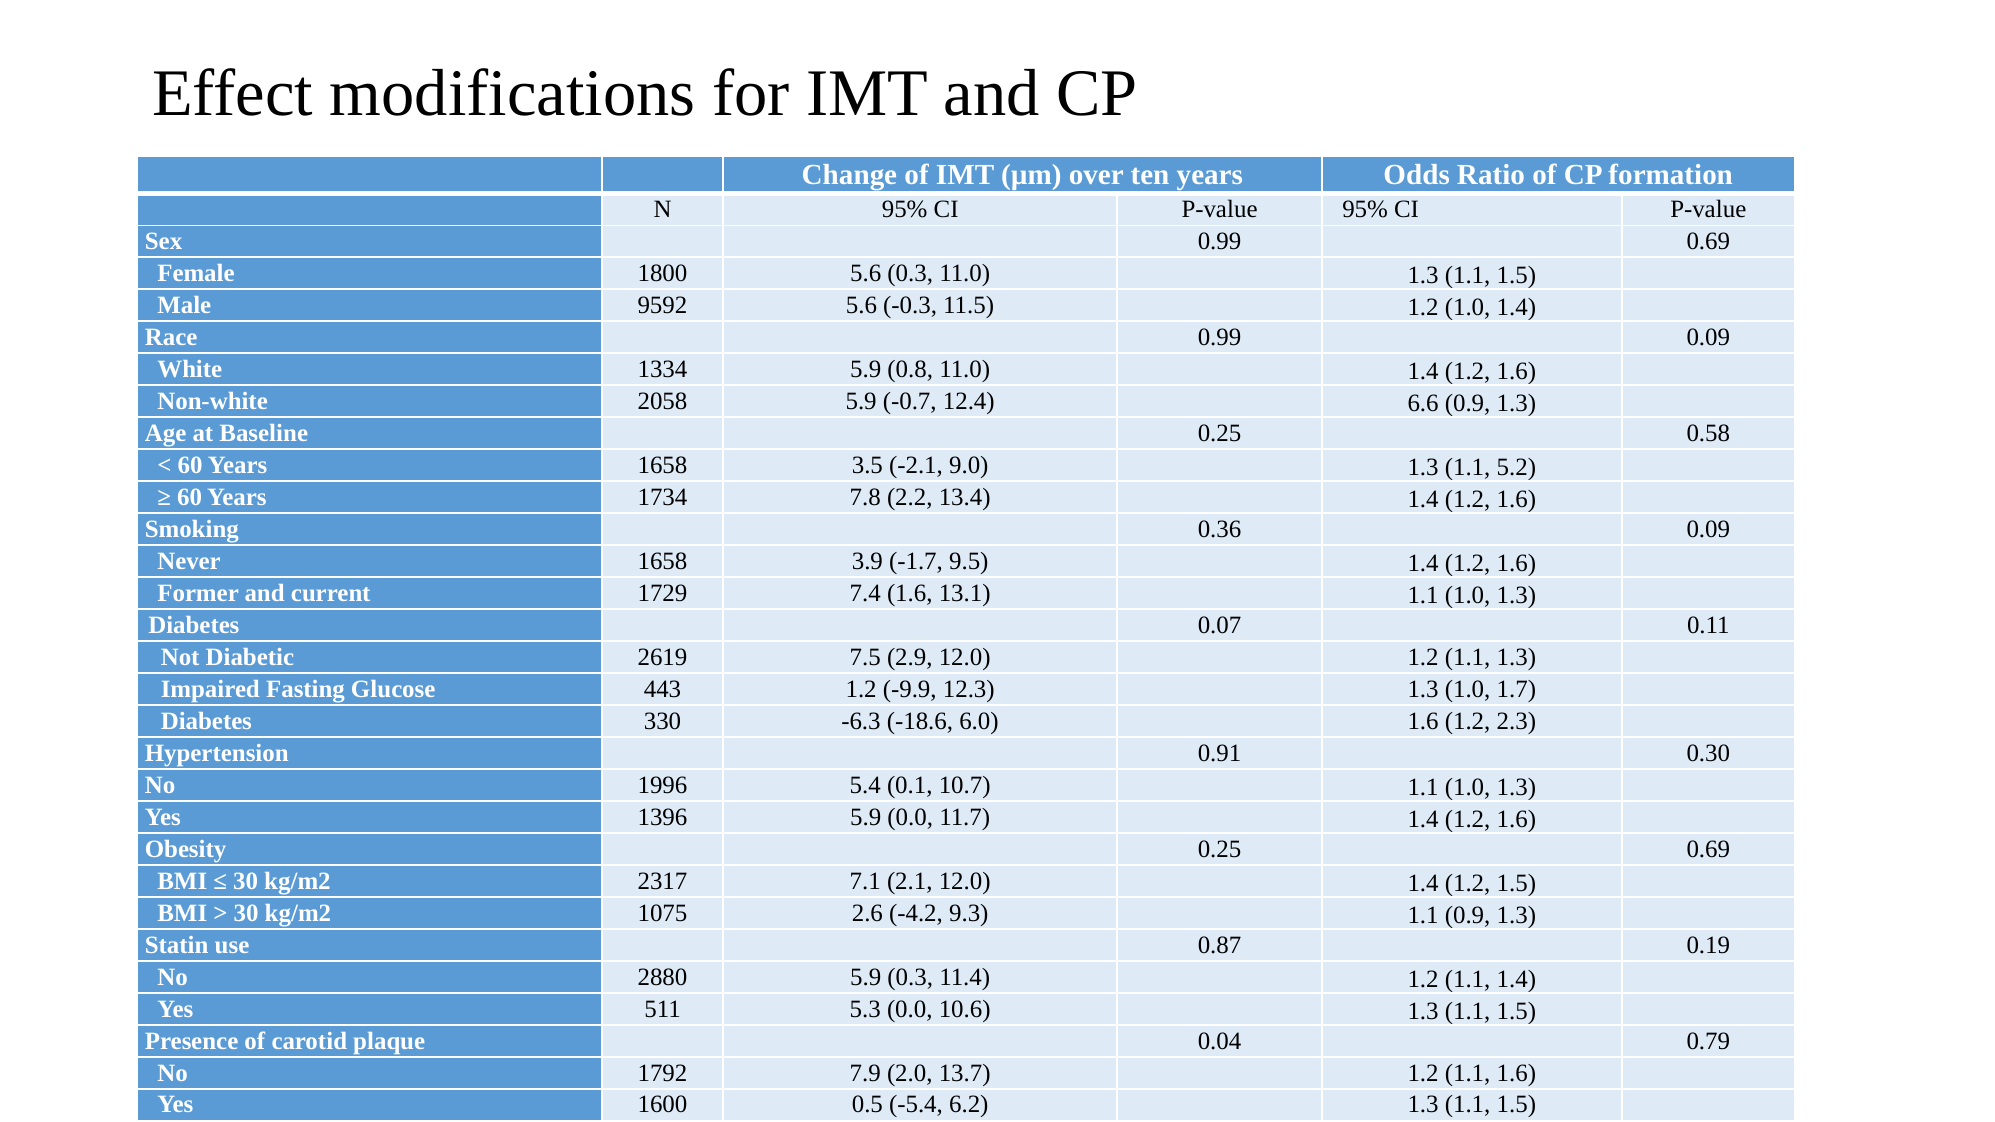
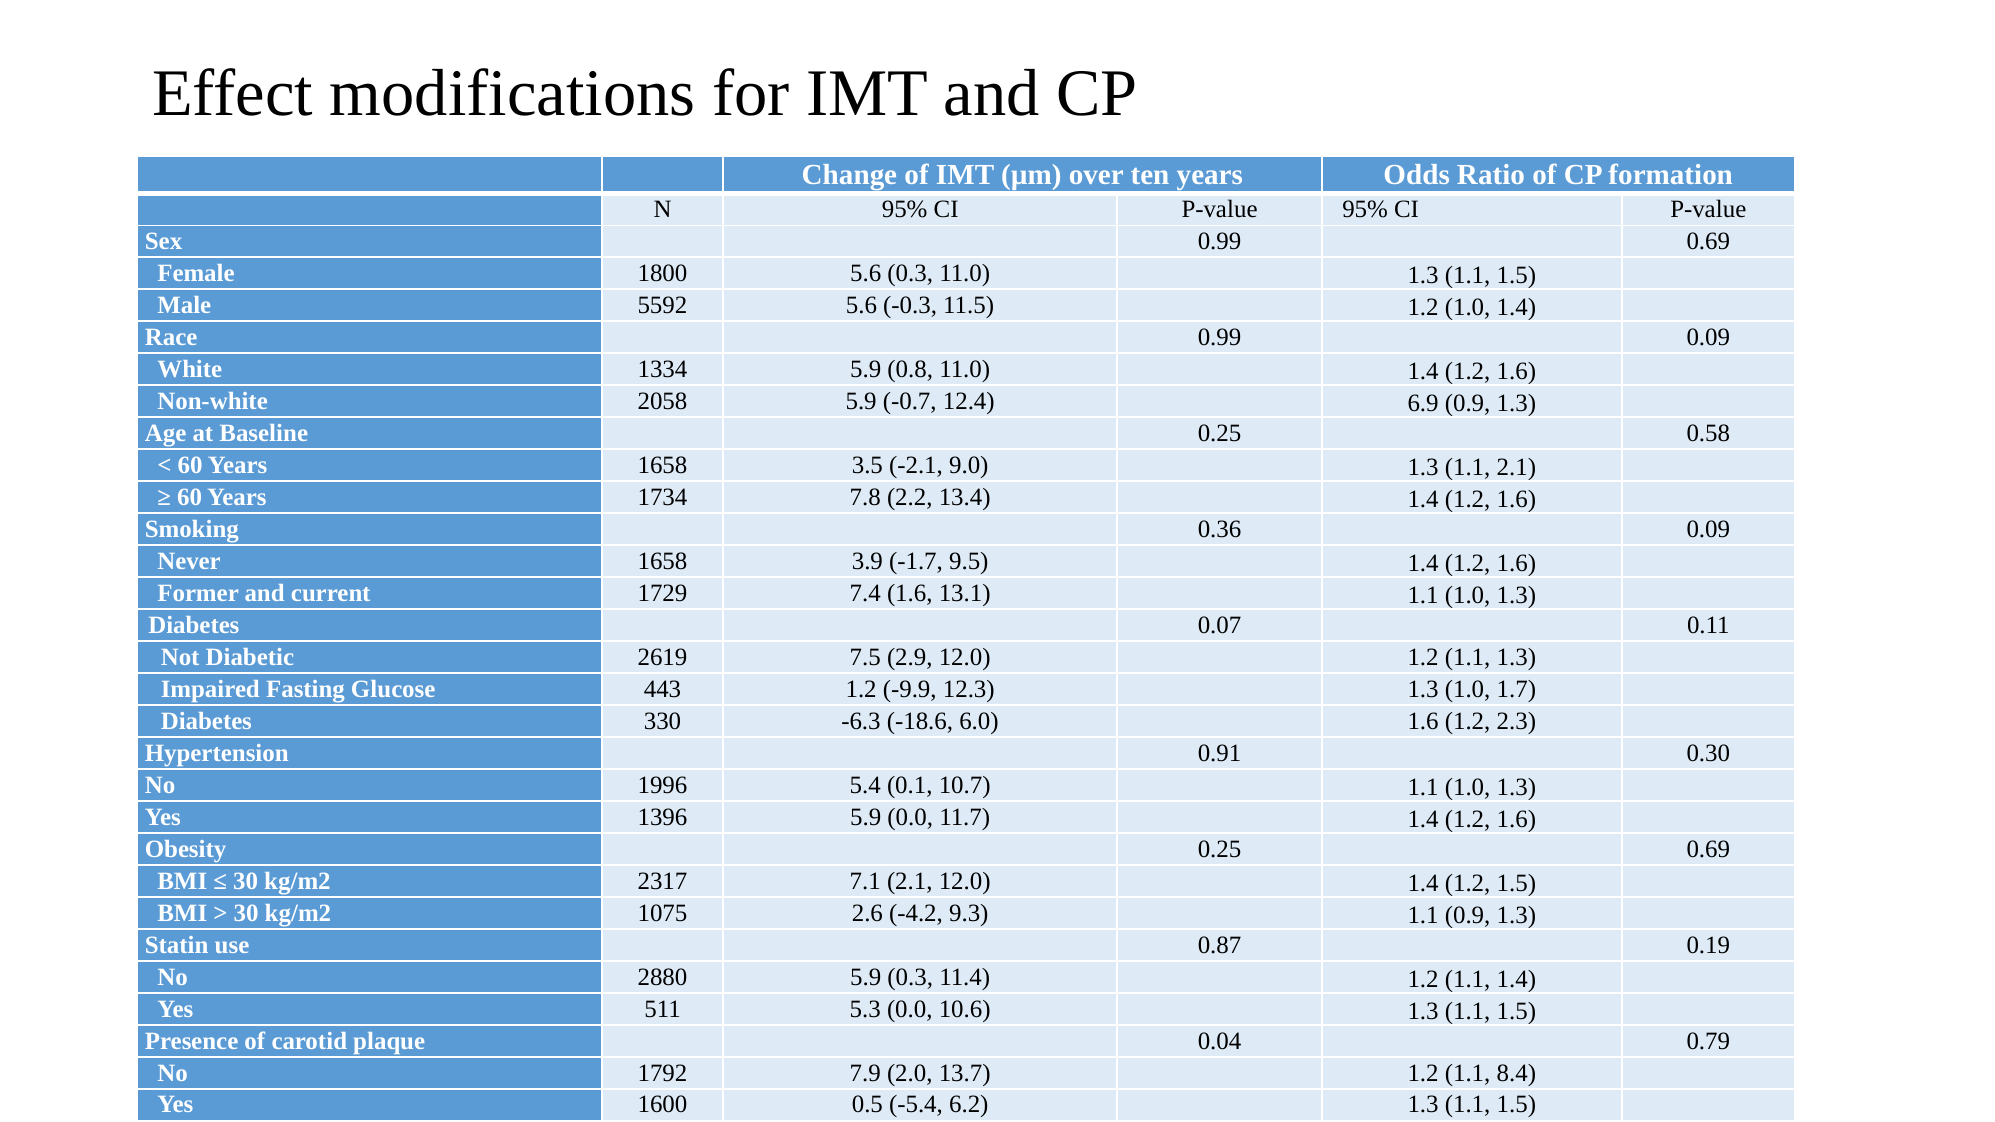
9592: 9592 -> 5592 (662, 305)
6.6: 6.6 -> 6.9 (1423, 404)
1.1 5.2: 5.2 -> 2.1 (1516, 468)
1.1 1.6: 1.6 -> 8.4 (1516, 1073)
